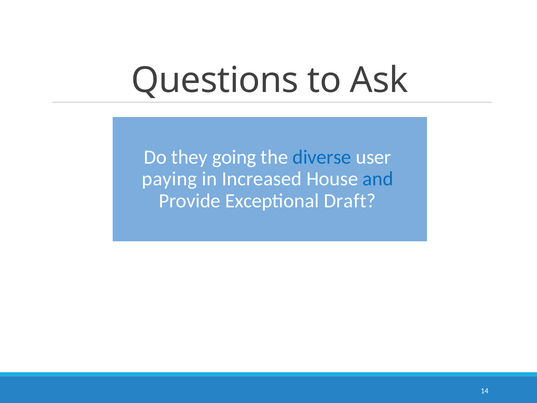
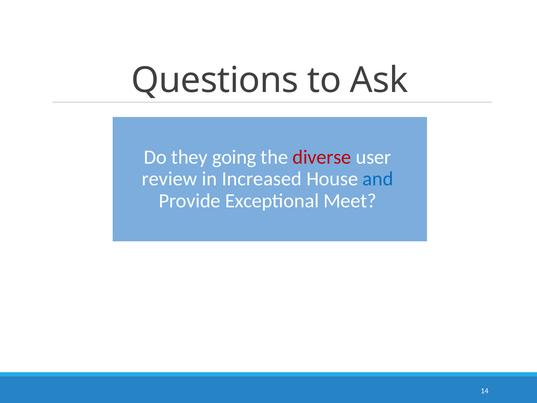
diverse colour: blue -> red (322, 157)
paying: paying -> review (170, 179)
Draft: Draft -> Meet (350, 201)
